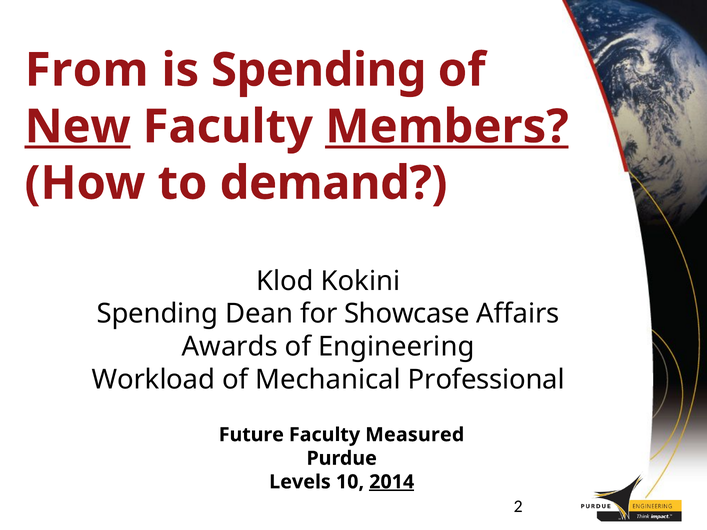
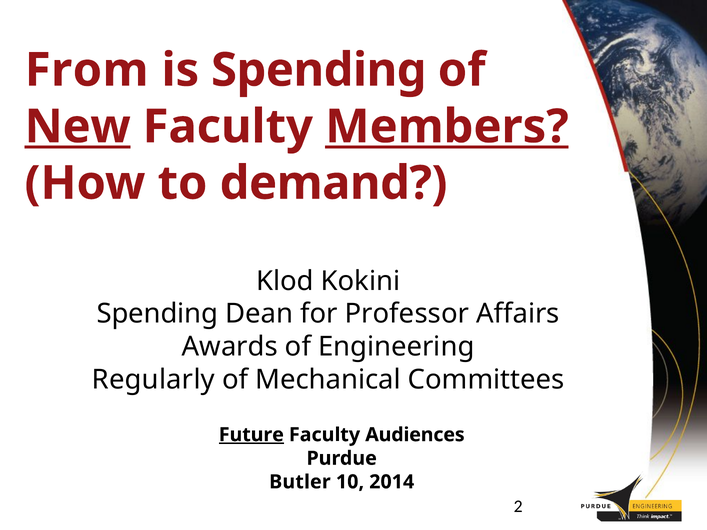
Showcase: Showcase -> Professor (407, 314)
Workload: Workload -> Regularly (153, 380)
Professional: Professional -> Committees (486, 380)
Future underline: none -> present (251, 435)
Measured: Measured -> Audiences (415, 435)
Levels: Levels -> Butler (300, 482)
2014 underline: present -> none (392, 482)
